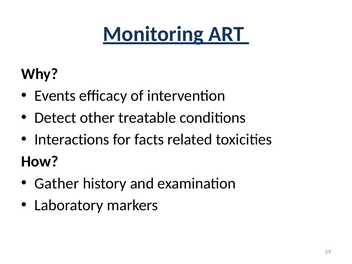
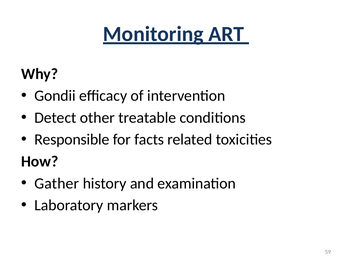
Events: Events -> Gondii (55, 96)
Interactions: Interactions -> Responsible (72, 140)
